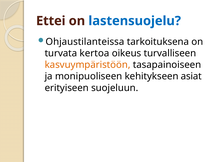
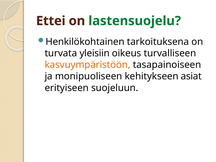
lastensuojelu colour: blue -> green (135, 21)
Ohjaustilanteissa: Ohjaustilanteissa -> Henkilökohtainen (85, 42)
kertoa: kertoa -> yleisiin (95, 53)
